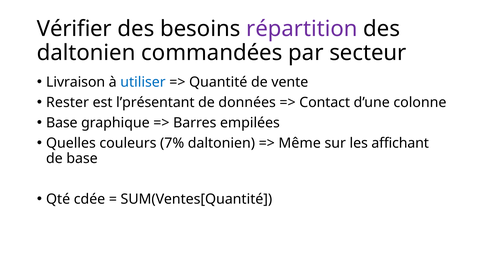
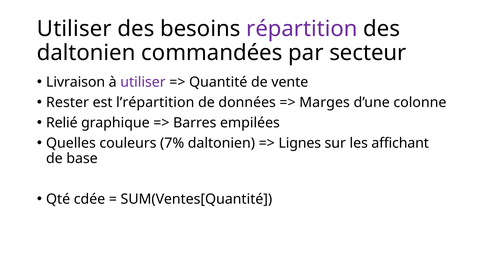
Vérifier: Vérifier -> Utiliser (74, 29)
utiliser colour: blue -> purple (143, 82)
l’présentant: l’présentant -> l’répartition (155, 102)
Contact: Contact -> Marges (325, 102)
Base: Base -> Relié (62, 123)
Même: Même -> Lignes (300, 143)
